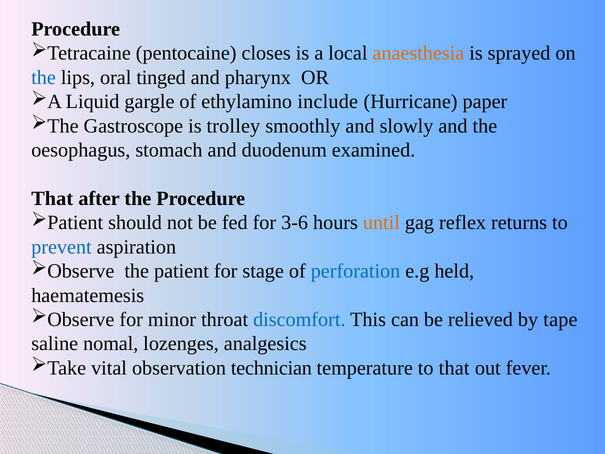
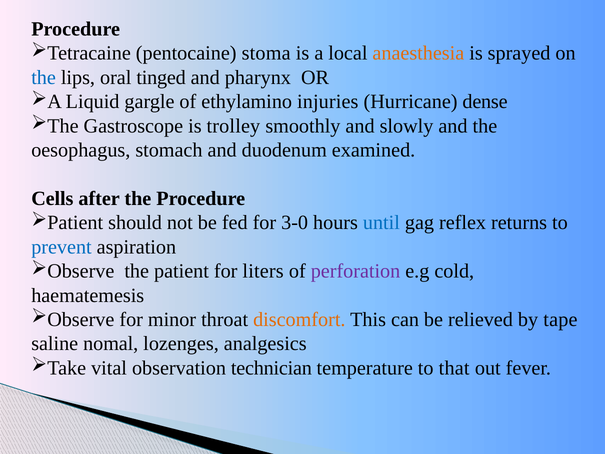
closes: closes -> stoma (266, 53)
include: include -> injuries (328, 102)
paper: paper -> dense (485, 102)
That: That -> Cells (52, 198)
3-6: 3-6 -> 3-0 (295, 223)
until colour: orange -> blue (381, 223)
stage: stage -> liters (263, 271)
perforation colour: blue -> purple (356, 271)
held: held -> cold (454, 271)
discomfort colour: blue -> orange (299, 319)
